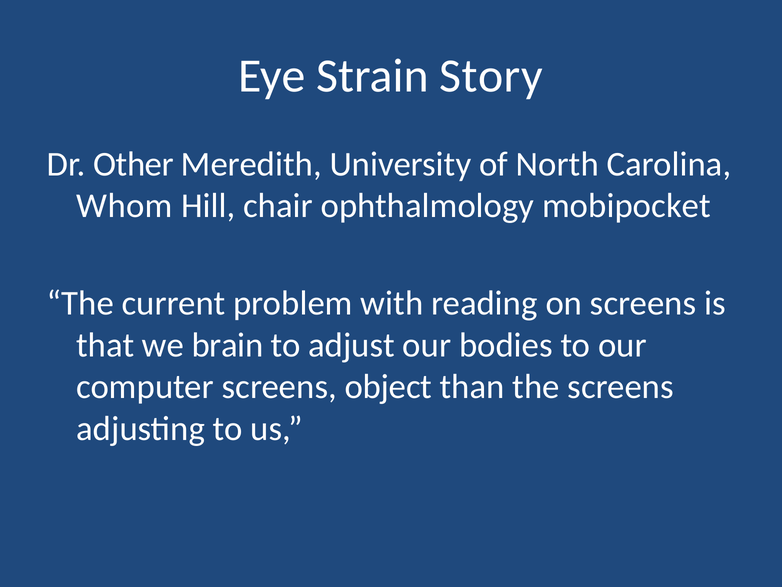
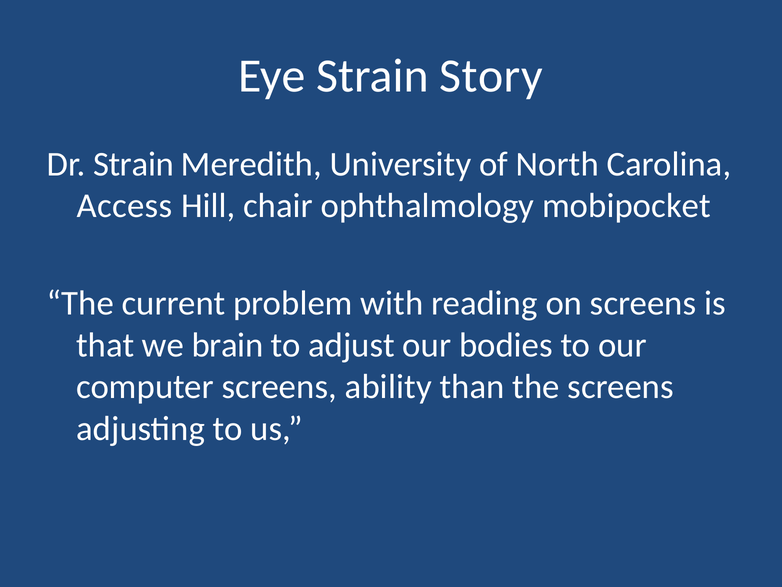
Dr Other: Other -> Strain (134, 164)
Whom: Whom -> Access (125, 206)
object: object -> ability (388, 387)
